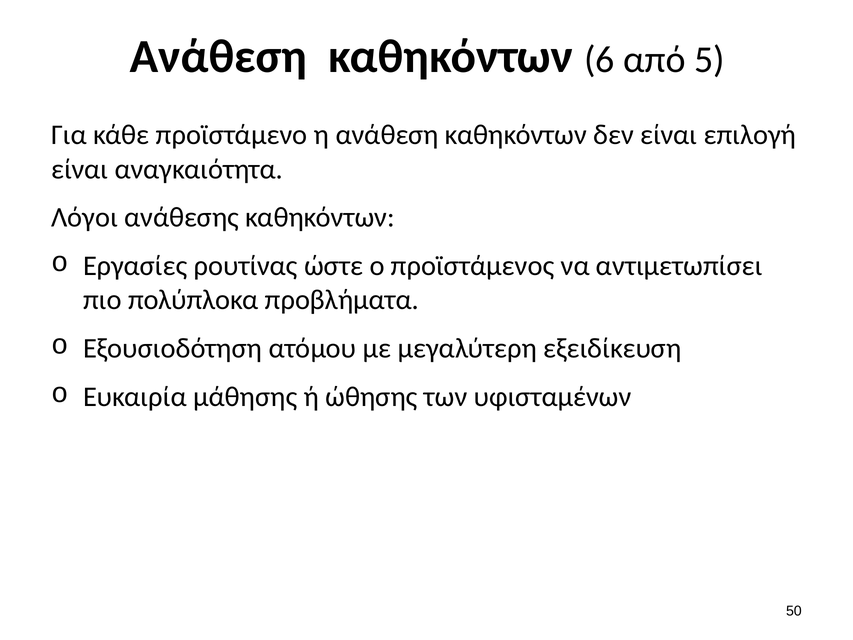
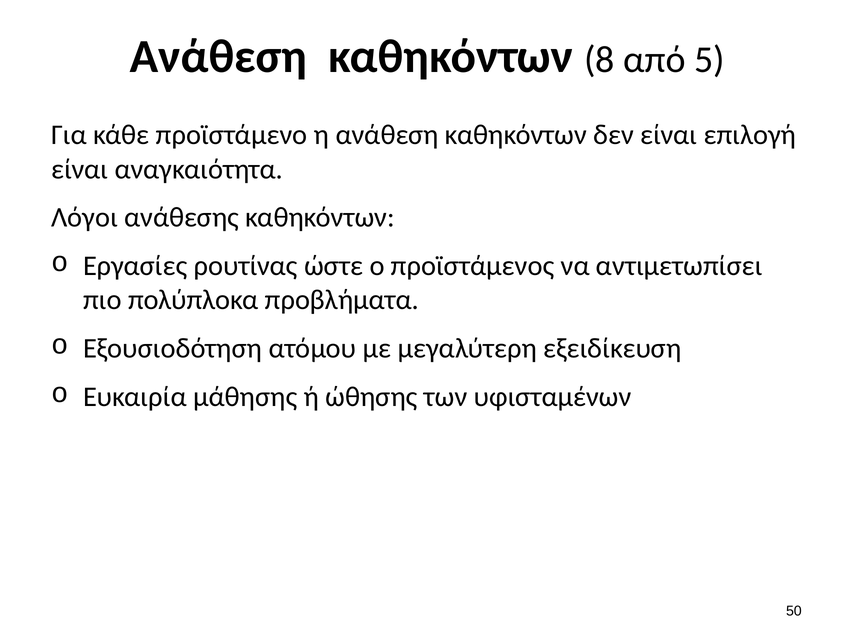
6: 6 -> 8 (599, 60)
